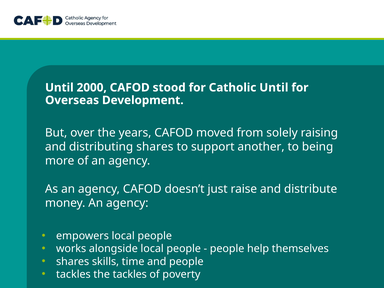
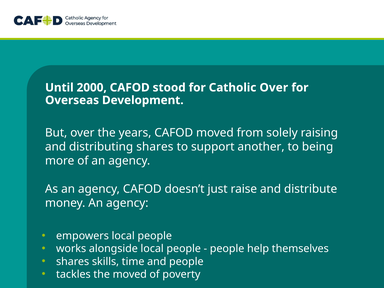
Catholic Until: Until -> Over (274, 88)
the tackles: tackles -> moved (130, 274)
